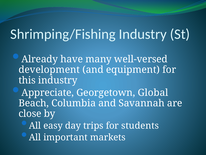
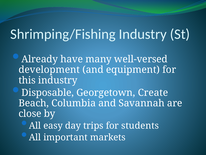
Appreciate: Appreciate -> Disposable (48, 92)
Global: Global -> Create (153, 92)
